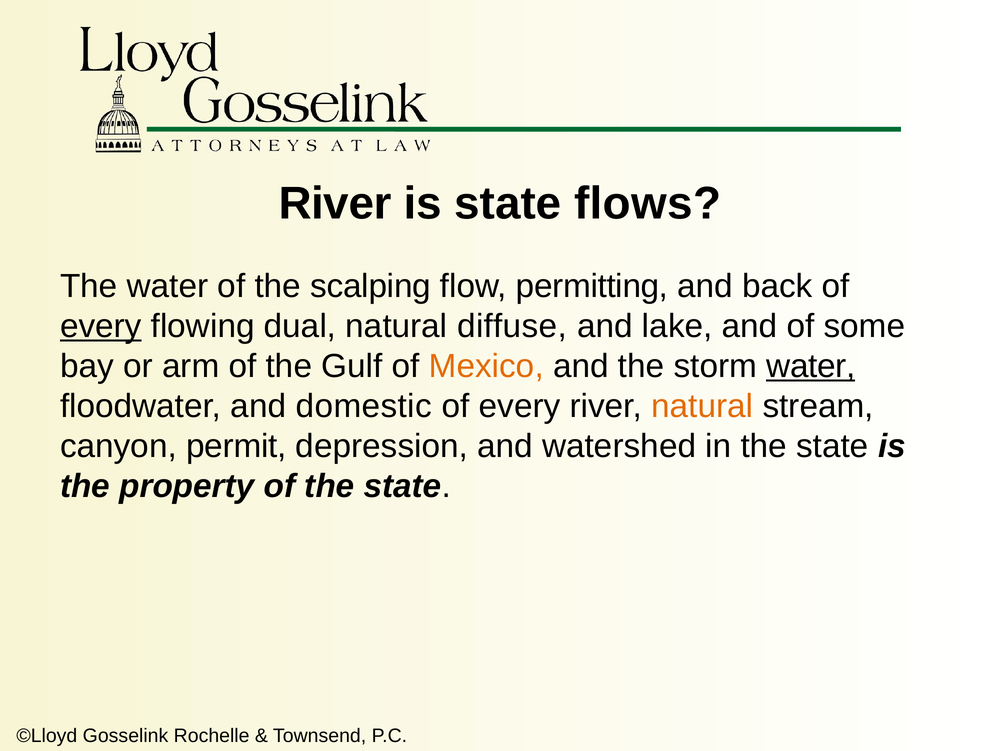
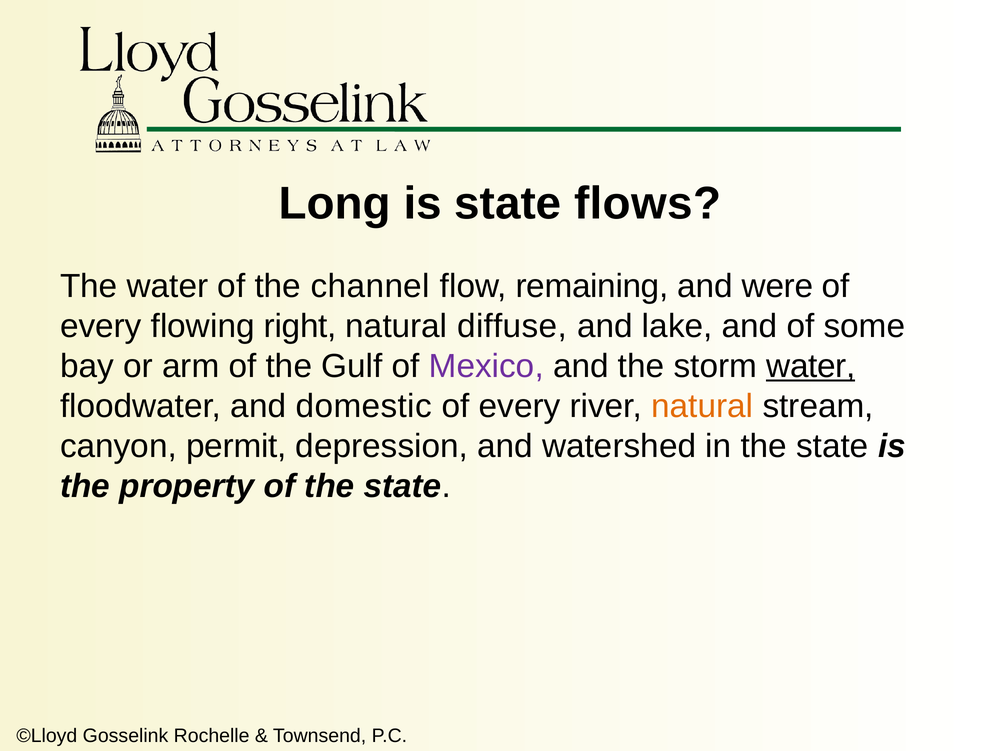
River: River -> Long (335, 203)
scalping: scalping -> channel (370, 286)
permitting: permitting -> remaining (592, 286)
back: back -> were (778, 286)
every underline: present -> none (101, 326)
dual: dual -> right (300, 326)
Mexico colour: orange -> purple (486, 366)
